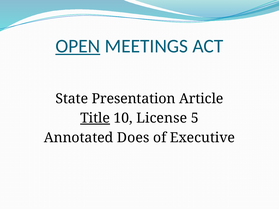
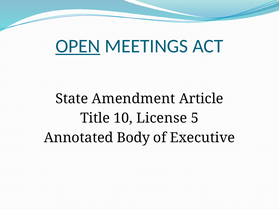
Presentation: Presentation -> Amendment (134, 99)
Title underline: present -> none (95, 118)
Does: Does -> Body (133, 138)
